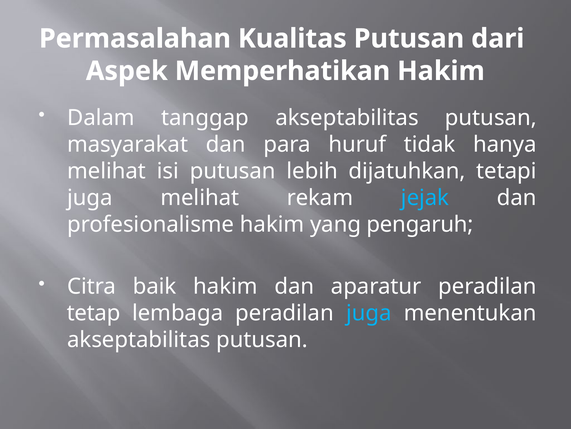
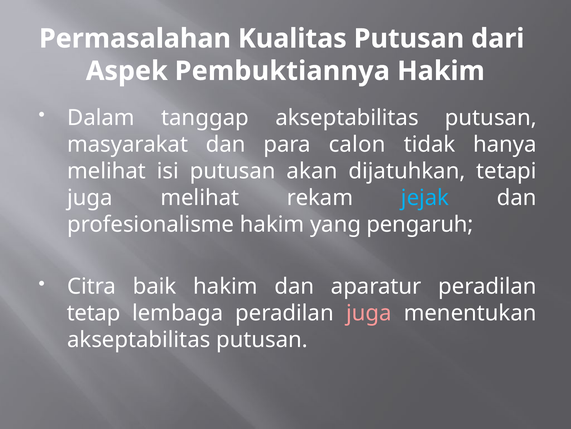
Memperhatikan: Memperhatikan -> Pembuktiannya (282, 71)
huruf: huruf -> calon (357, 144)
lebih: lebih -> akan (312, 171)
juga colour: light blue -> pink (369, 313)
